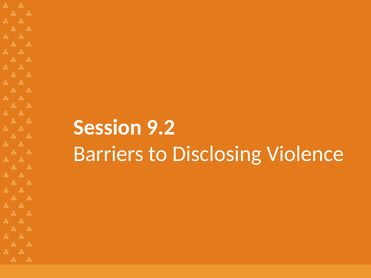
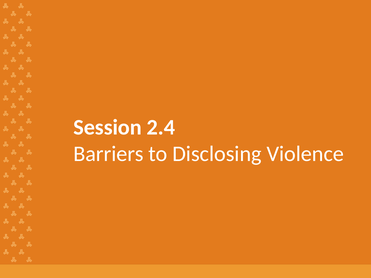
9.2: 9.2 -> 2.4 (161, 127)
